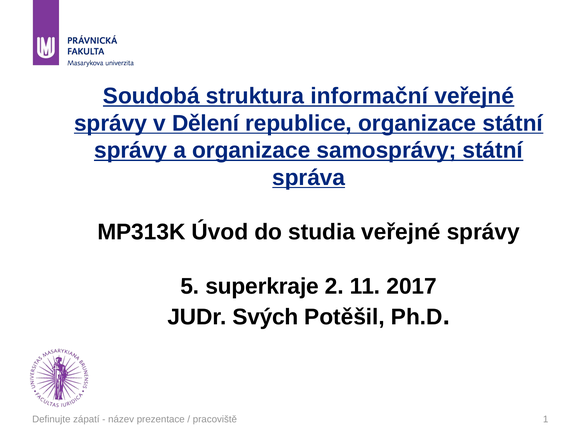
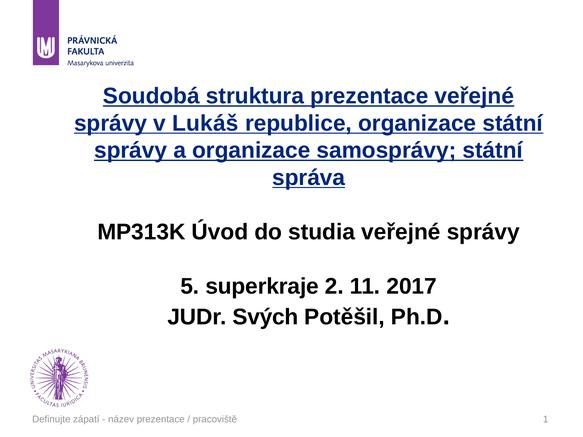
struktura informační: informační -> prezentace (369, 96)
Dělení: Dělení -> Lukáš (205, 123)
